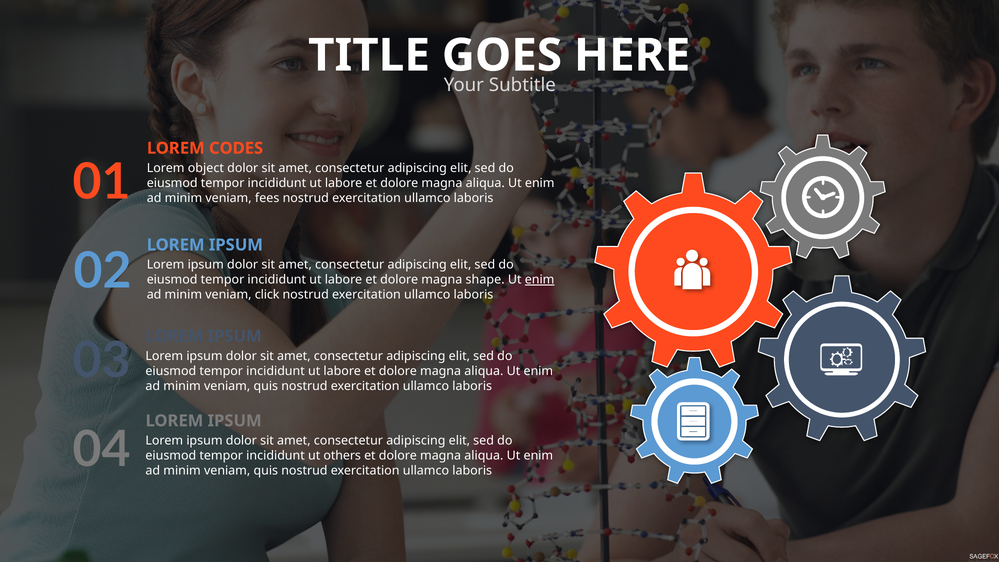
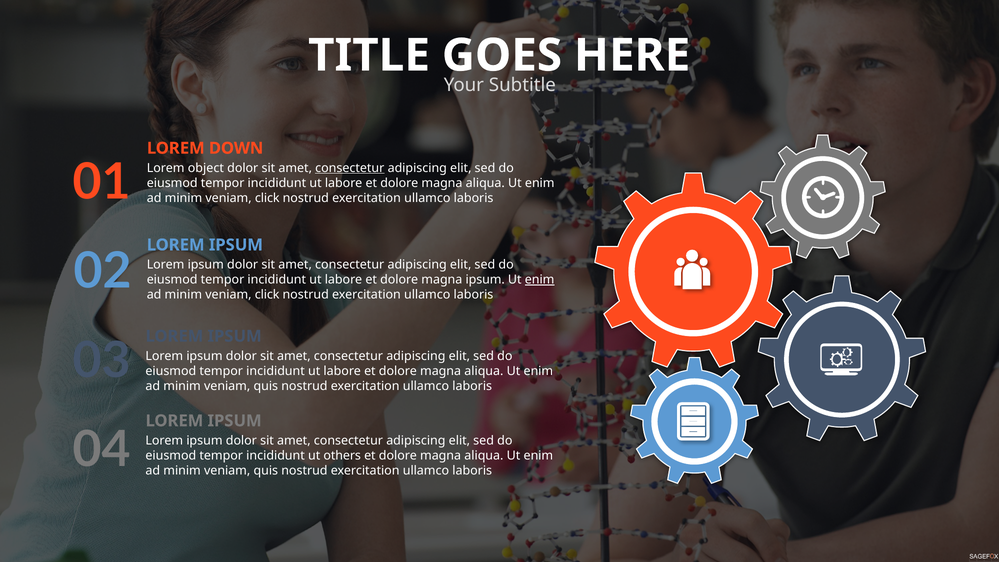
CODES: CODES -> DOWN (236, 148)
consectetur underline: none -> present (350, 168)
fees: fees -> click (267, 198)
magna shape: shape -> ipsum (485, 280)
